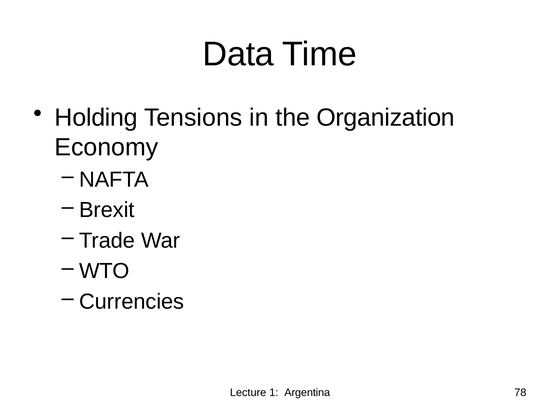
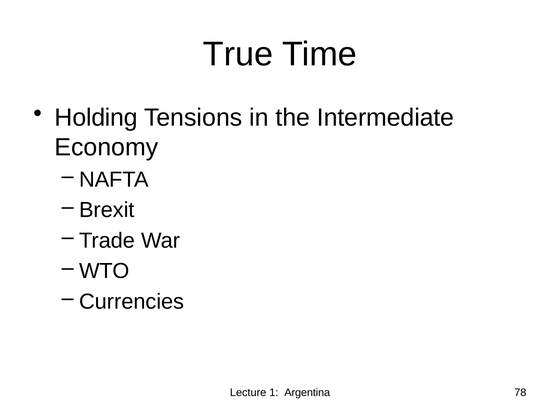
Data: Data -> True (238, 54)
Organization: Organization -> Intermediate (386, 117)
